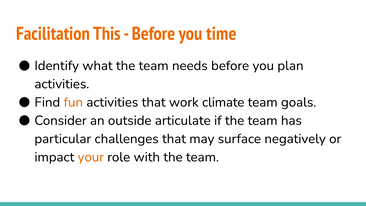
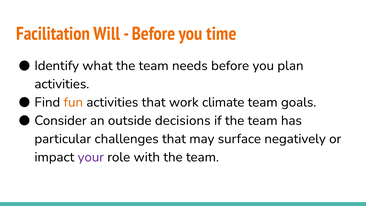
This: This -> Will (107, 34)
articulate: articulate -> decisions (183, 120)
your colour: orange -> purple (91, 157)
